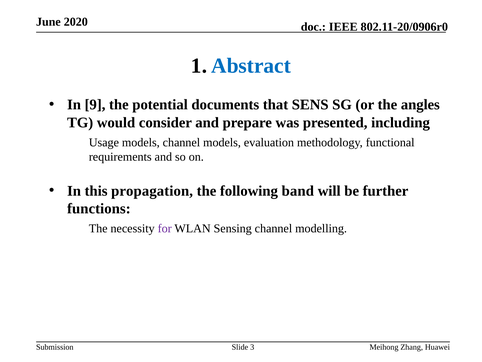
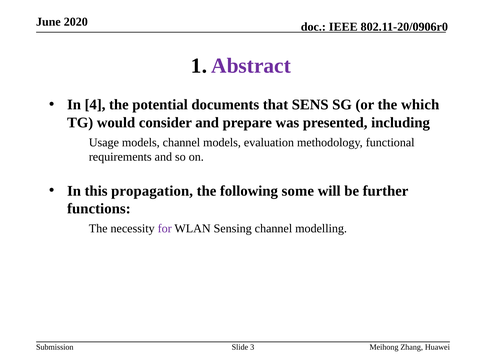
Abstract colour: blue -> purple (251, 66)
9: 9 -> 4 (95, 105)
angles: angles -> which (420, 105)
band: band -> some (298, 191)
